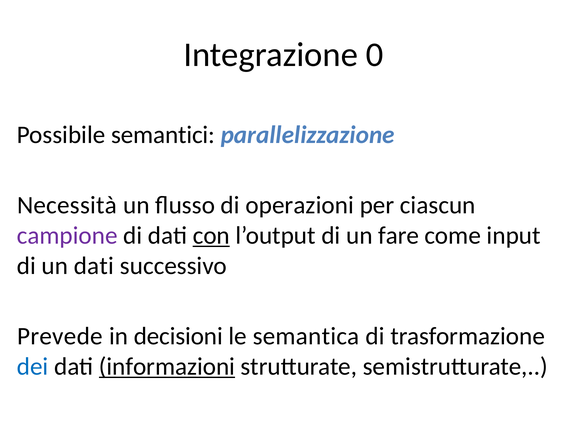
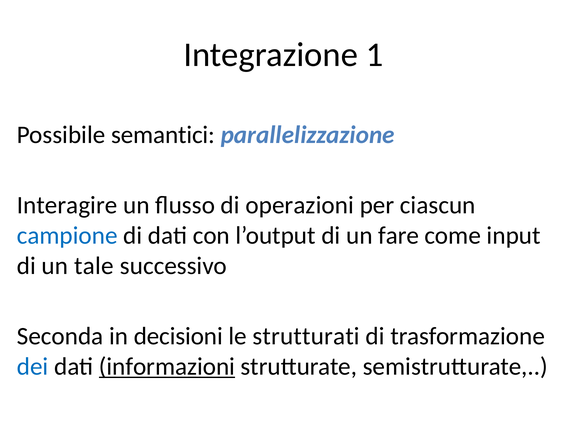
0: 0 -> 1 (375, 55)
Necessità: Necessità -> Interagire (67, 205)
campione colour: purple -> blue (67, 236)
con underline: present -> none (211, 236)
un dati: dati -> tale (94, 266)
Prevede: Prevede -> Seconda (60, 336)
semantica: semantica -> strutturati (306, 336)
